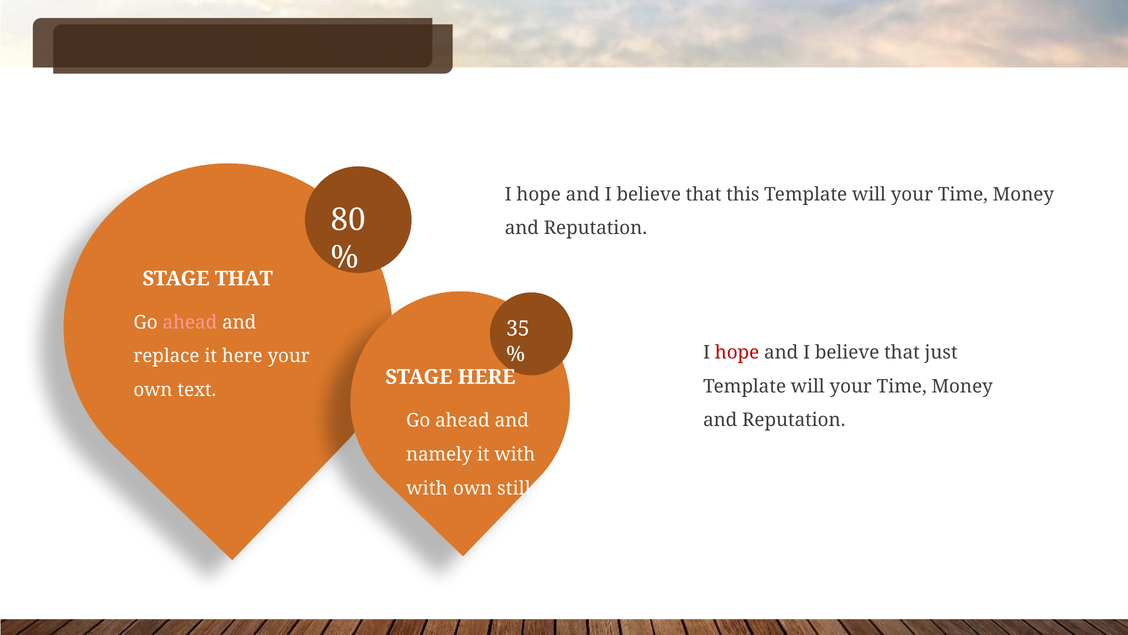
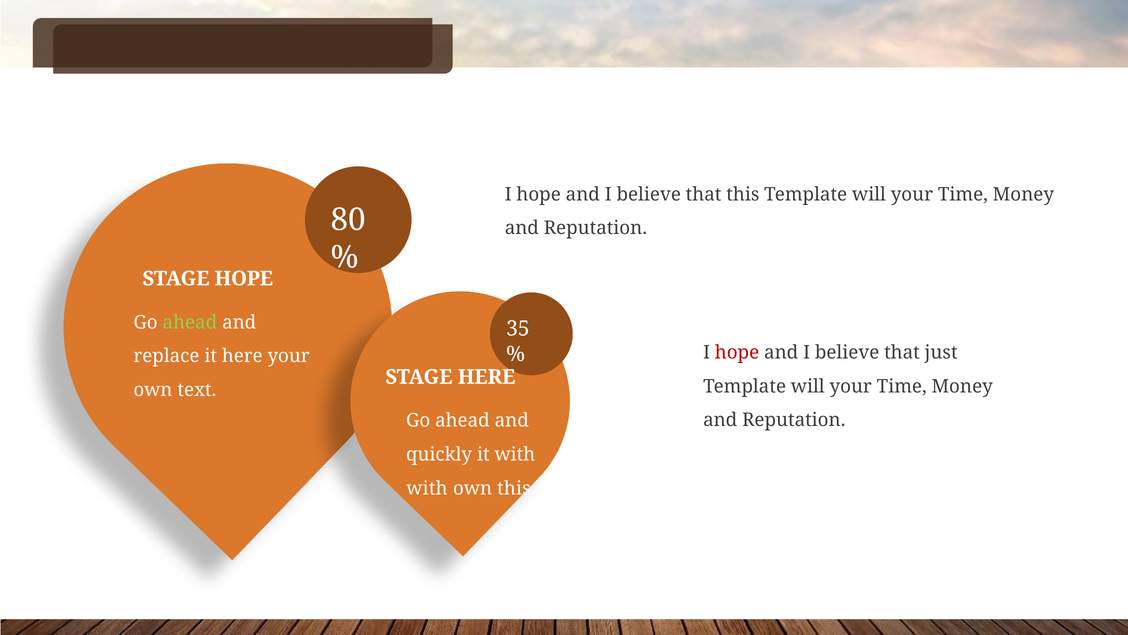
STAGE THAT: THAT -> HOPE (244, 278)
ahead colour: pink -> light green (190, 322)
namely: namely -> quickly (439, 454)
own still: still -> this (516, 488)
